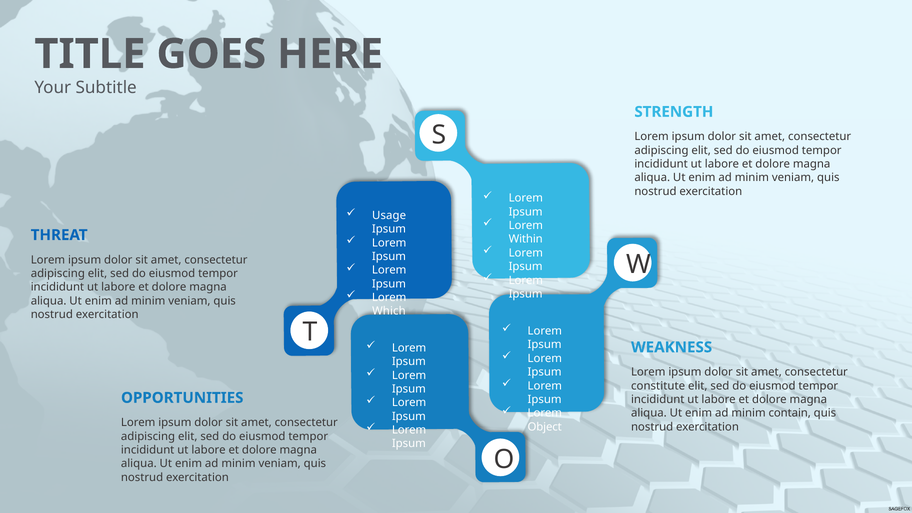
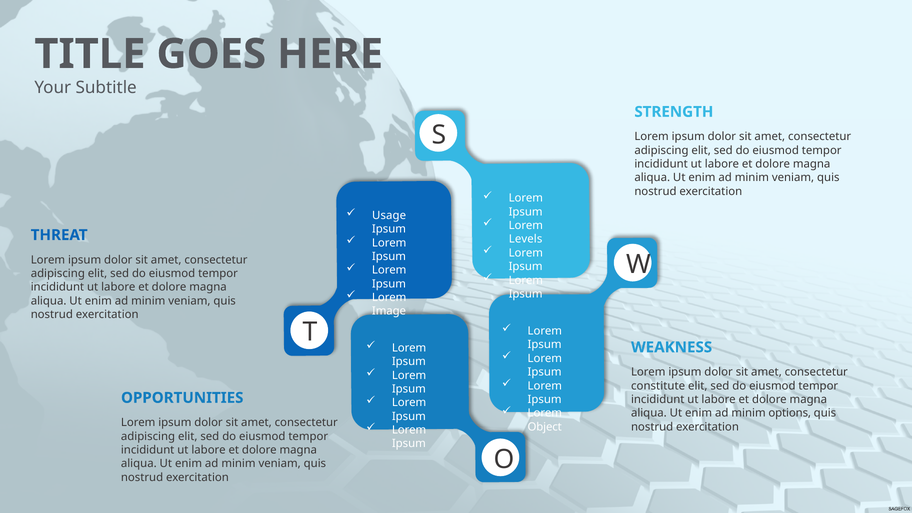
Within: Within -> Levels (526, 239)
Which: Which -> Image (389, 311)
contain: contain -> options (790, 413)
